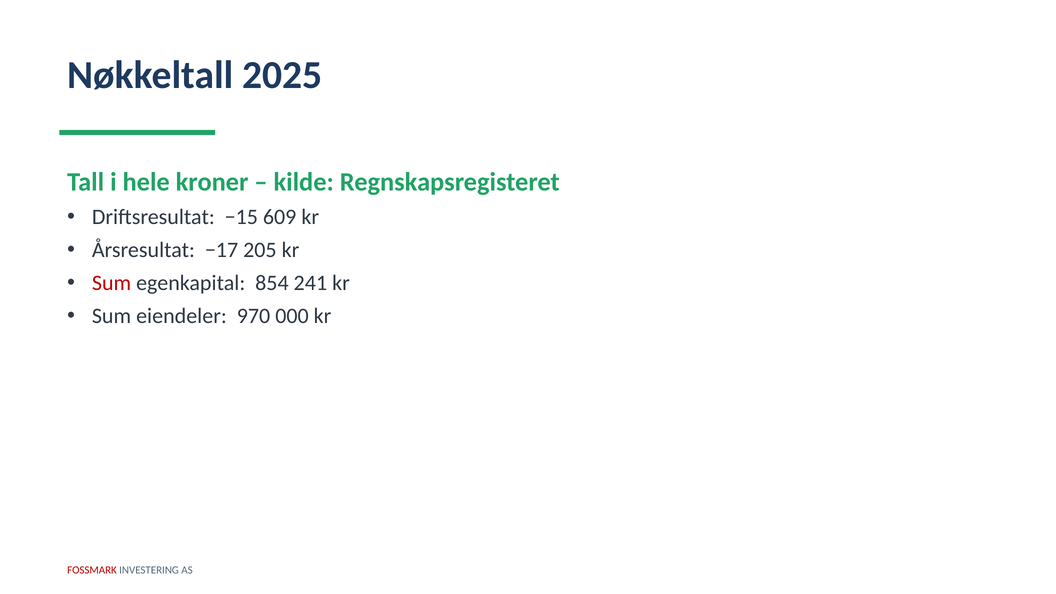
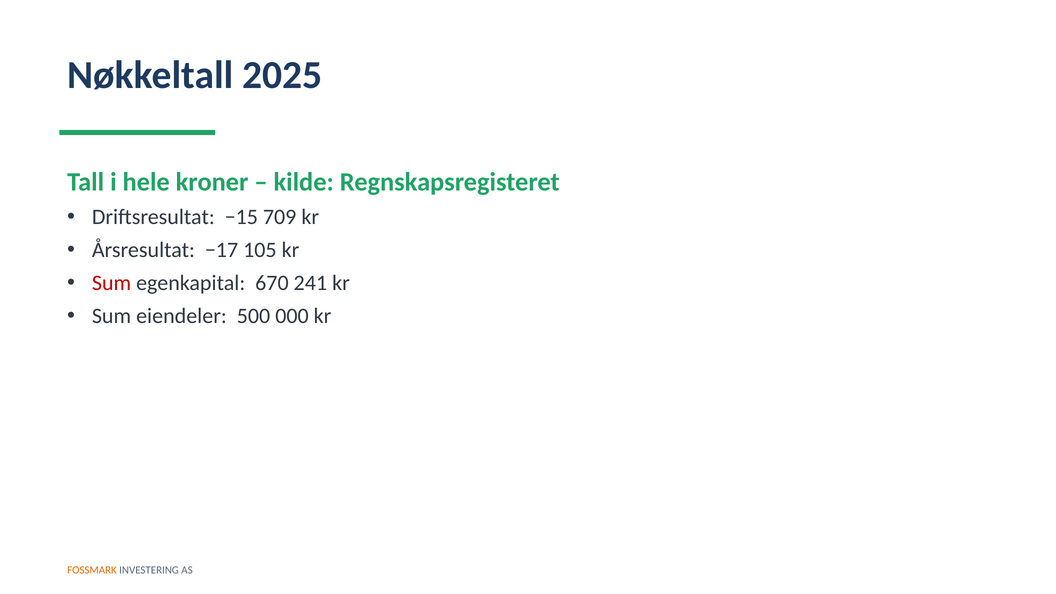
609: 609 -> 709 (280, 217)
205: 205 -> 105 (260, 250)
854: 854 -> 670 (272, 283)
970: 970 -> 500 (253, 316)
FOSSMARK colour: red -> orange (92, 570)
